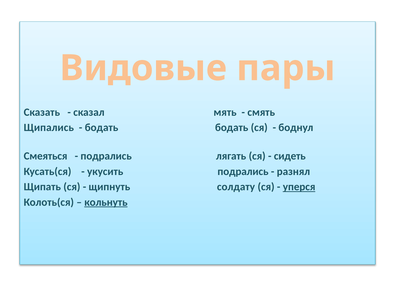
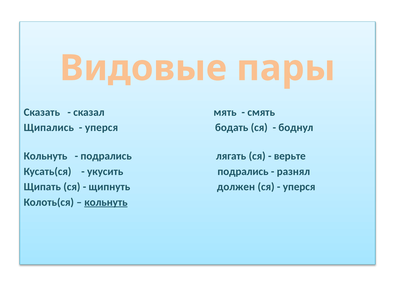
бодать: бодать -> уперся (102, 128)
Смеяться: Смеяться -> Кольнуть (46, 156)
сидеть: сидеть -> верьте (290, 156)
солдату: солдату -> должен (236, 187)
уперся underline: present -> none (299, 187)
